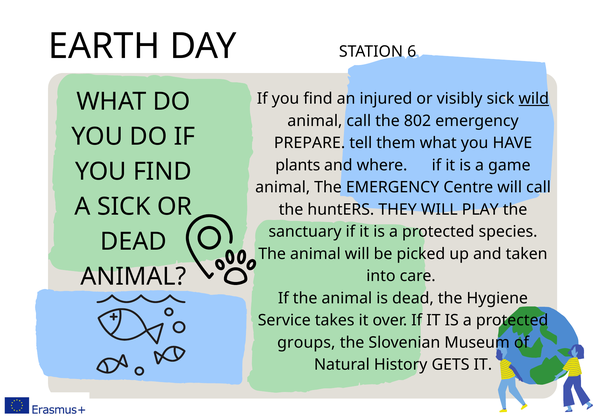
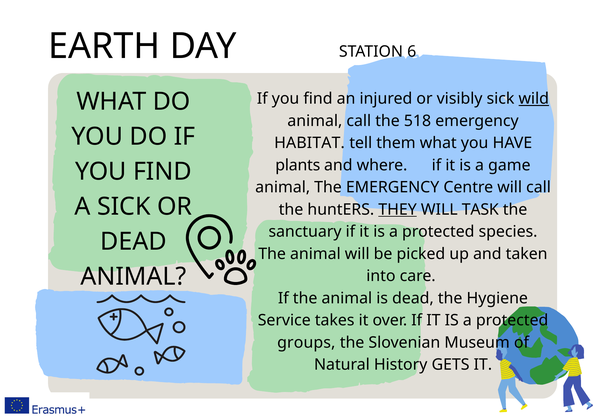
802: 802 -> 518 (417, 121)
PREPARE: PREPARE -> HABITAT (309, 143)
THEY underline: none -> present (398, 210)
PLAY: PLAY -> TASK (480, 210)
